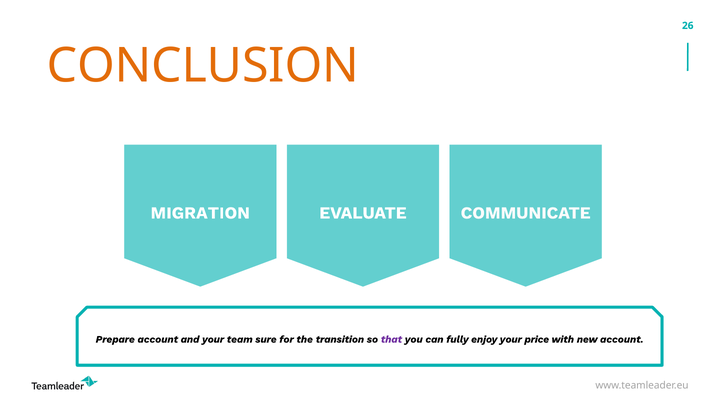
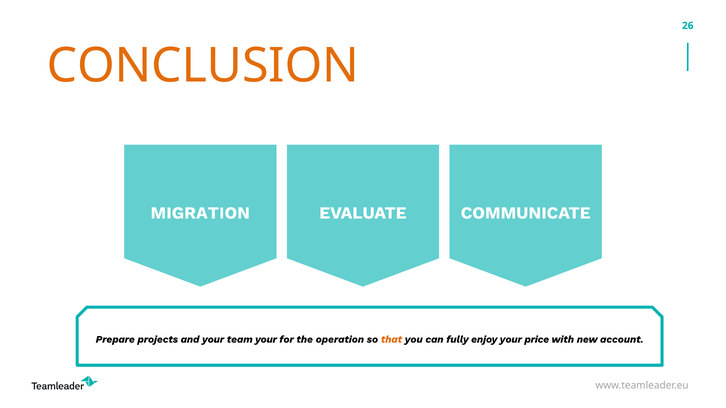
Prepare account: account -> projects (158, 340)
team sure: sure -> your (266, 340)
transition: transition -> operation (340, 340)
that colour: purple -> orange (391, 340)
